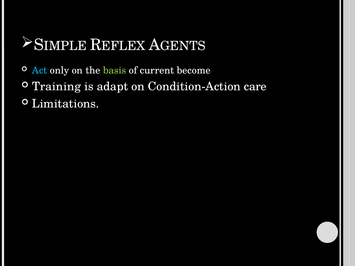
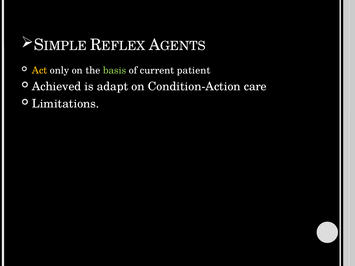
Act colour: light blue -> yellow (40, 71)
become: become -> patient (194, 71)
Training: Training -> Achieved (57, 87)
